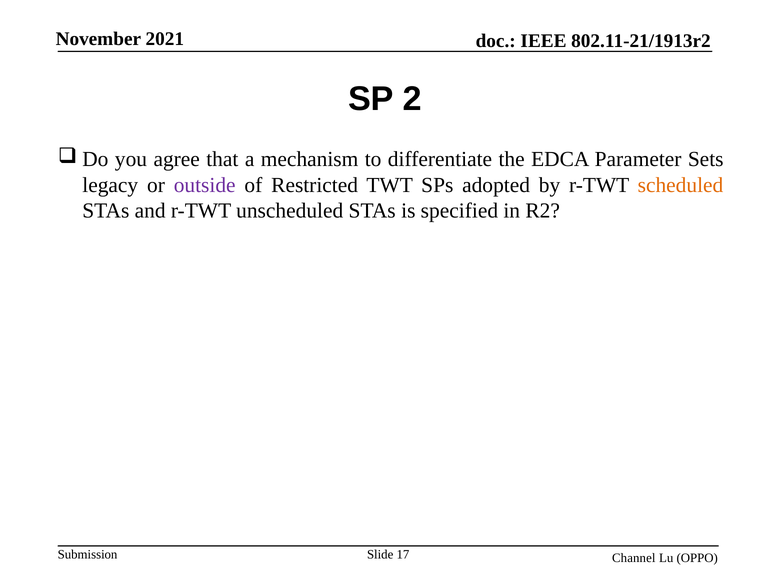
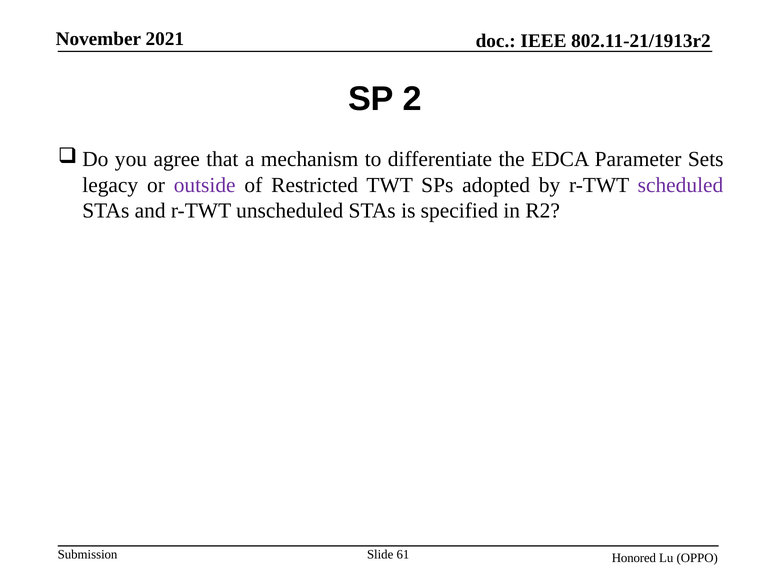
scheduled colour: orange -> purple (680, 185)
17: 17 -> 61 (403, 554)
Channel: Channel -> Honored (634, 558)
